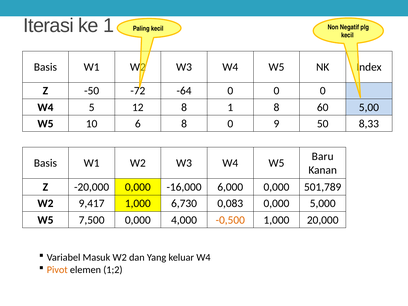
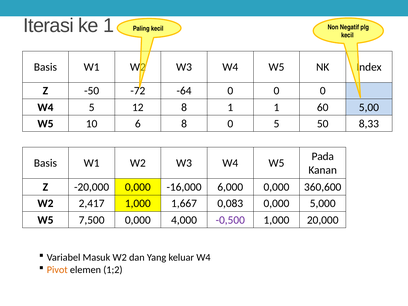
1 8: 8 -> 1 (277, 107)
0 9: 9 -> 5 (277, 124)
Baru: Baru -> Pada (323, 156)
501,789: 501,789 -> 360,600 (323, 187)
9,417: 9,417 -> 2,417 (92, 204)
6,730: 6,730 -> 1,667 (184, 204)
-0,500 colour: orange -> purple (230, 220)
